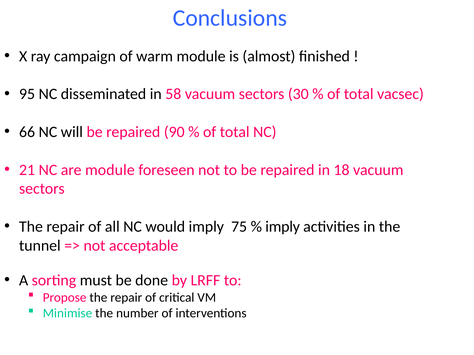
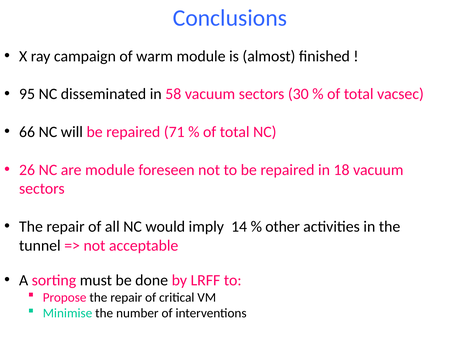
90: 90 -> 71 (174, 132)
21: 21 -> 26 (27, 170)
75: 75 -> 14 (239, 227)
imply: imply -> other (283, 227)
